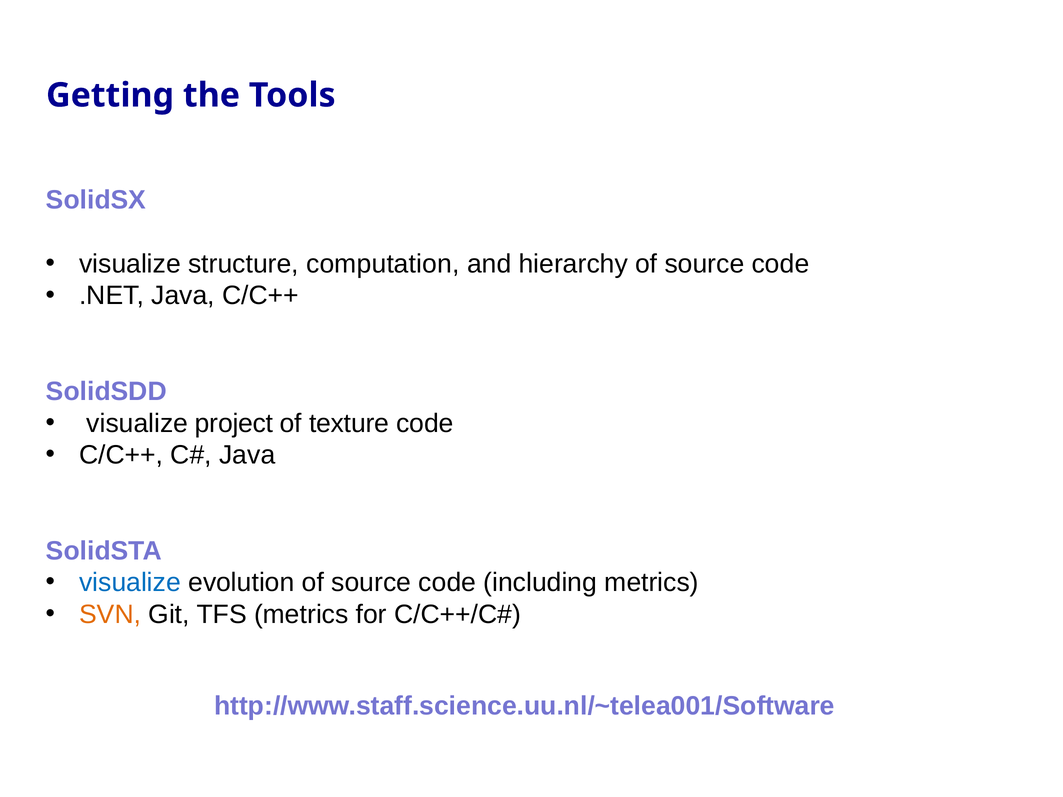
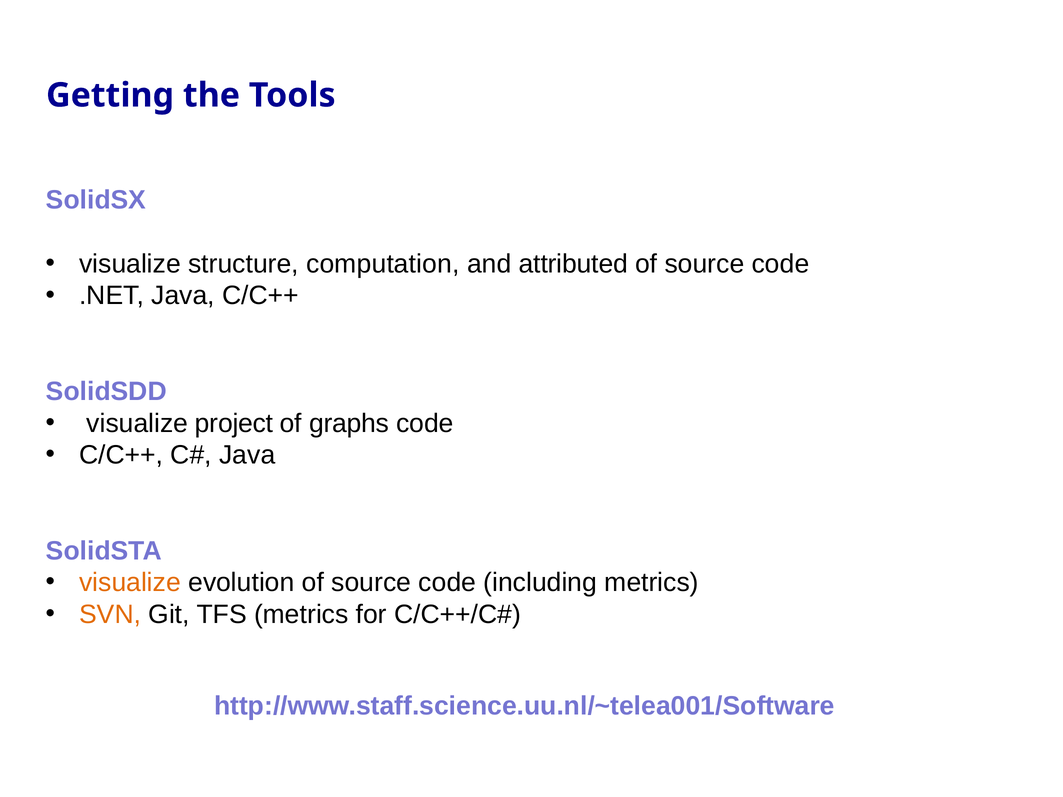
hierarchy: hierarchy -> attributed (573, 264)
texture: texture -> graphs (349, 423)
visualize colour: blue -> orange (130, 583)
